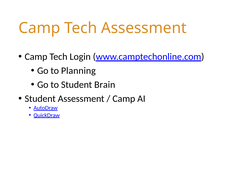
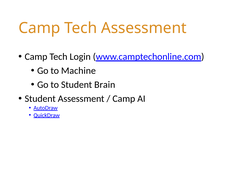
Planning: Planning -> Machine (78, 71)
